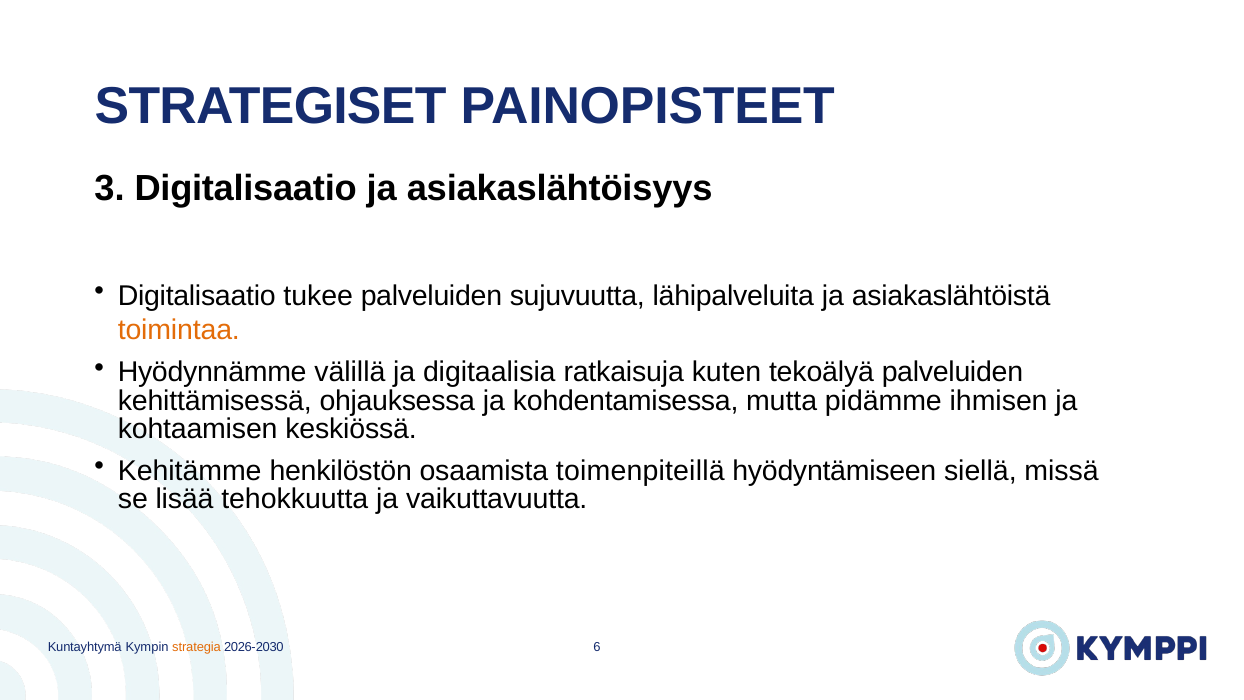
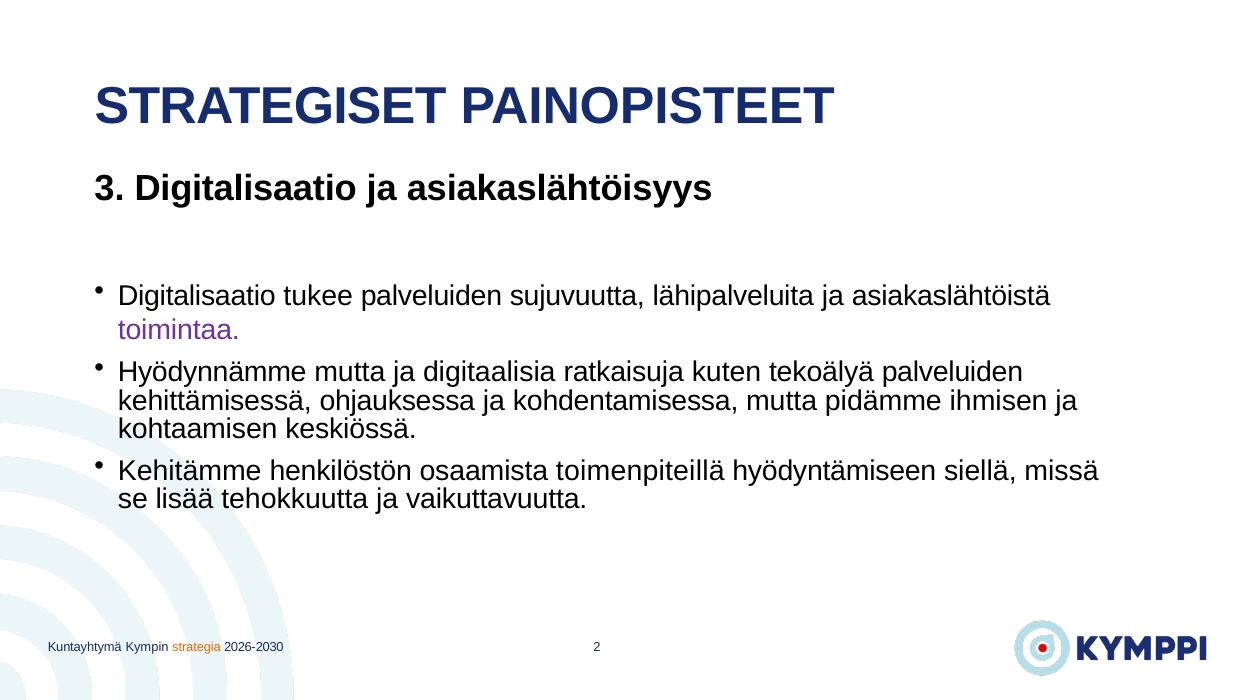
toimintaa colour: orange -> purple (179, 330)
Hyödynnämme välillä: välillä -> mutta (350, 372)
6: 6 -> 2 (597, 647)
